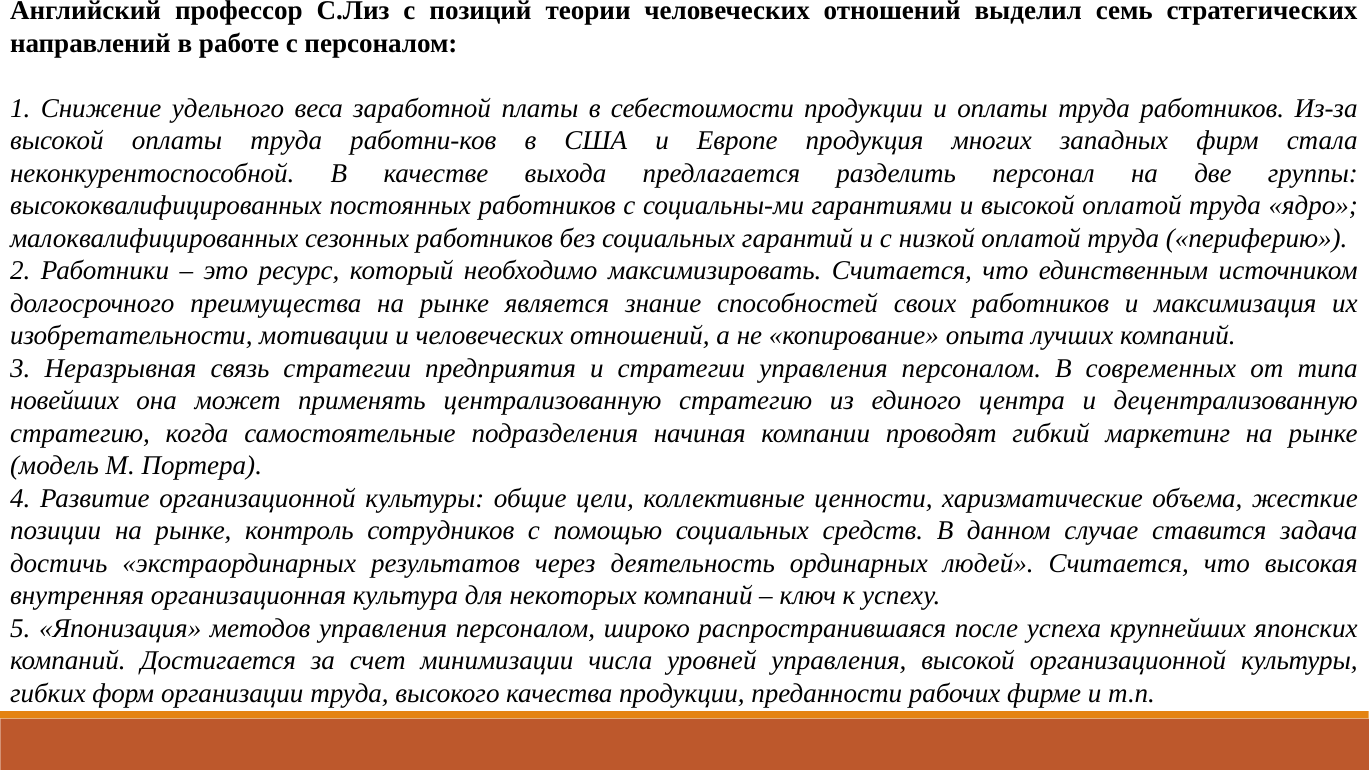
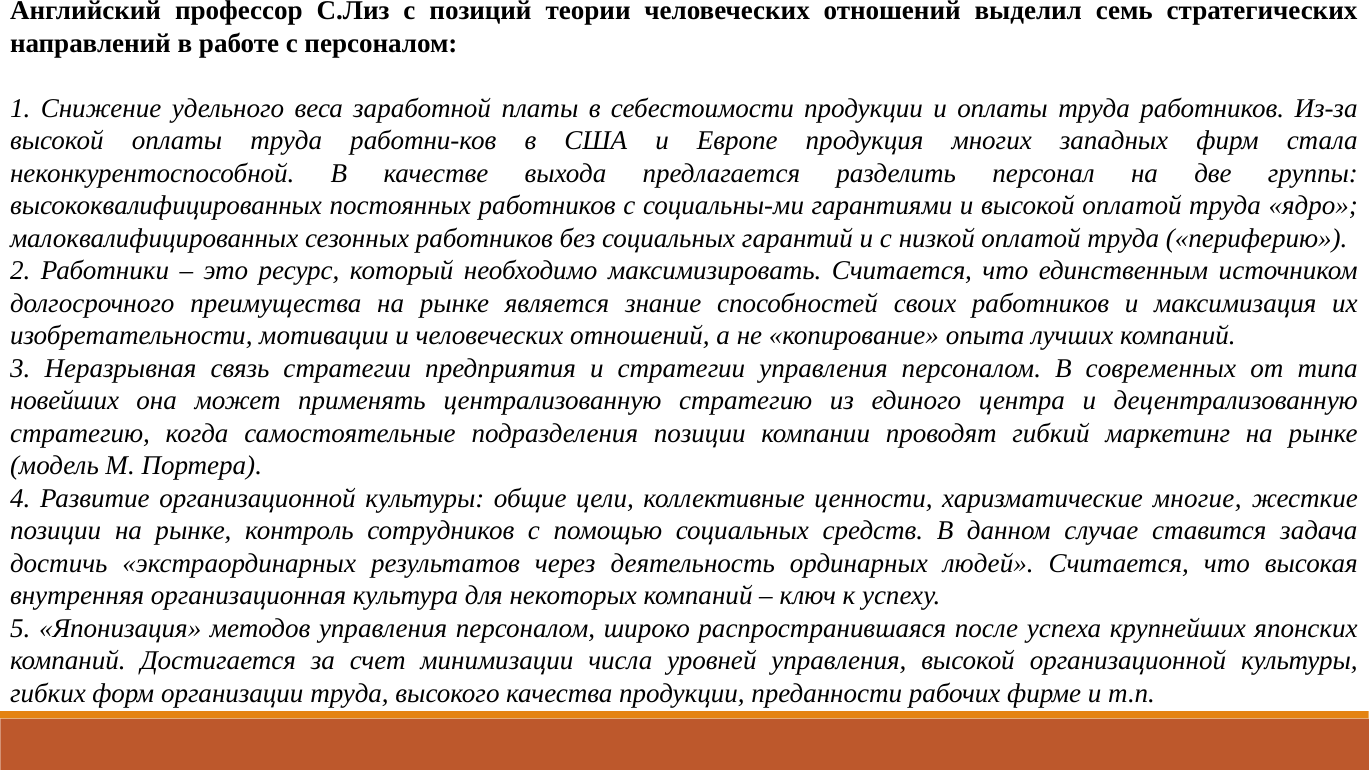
подразделения начиная: начиная -> позиции (700, 433)
объема: объема -> многие (1197, 498)
